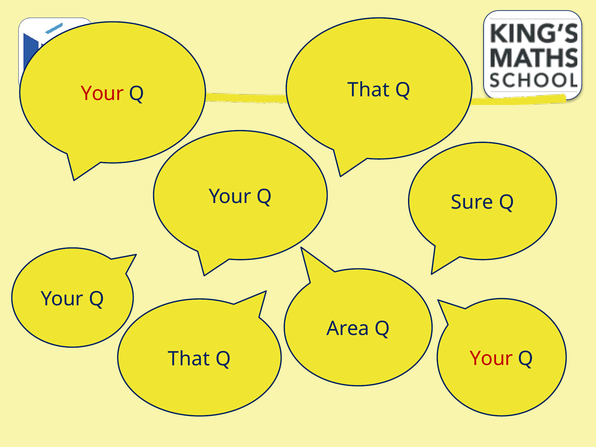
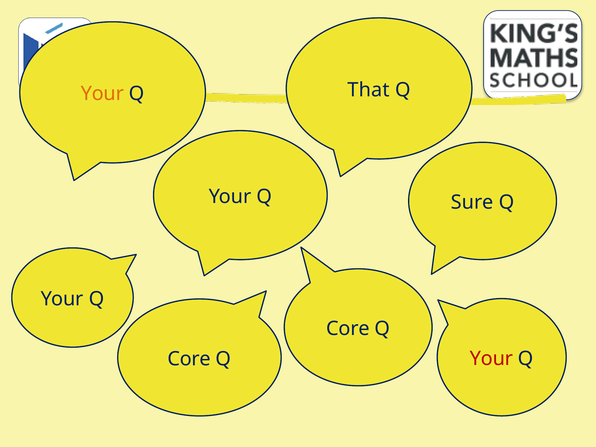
Your colour: red -> orange (102, 94)
Area: Area -> Core (348, 329)
That: That -> Core (189, 359)
